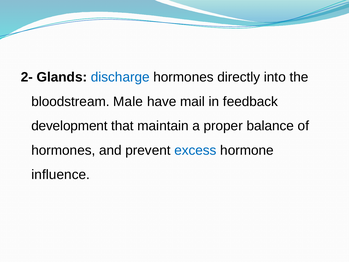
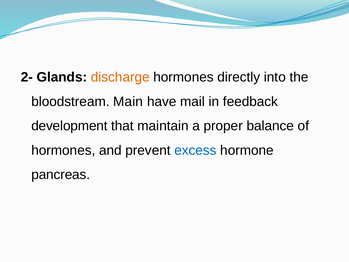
discharge colour: blue -> orange (120, 77)
Male: Male -> Main (128, 101)
influence: influence -> pancreas (61, 175)
